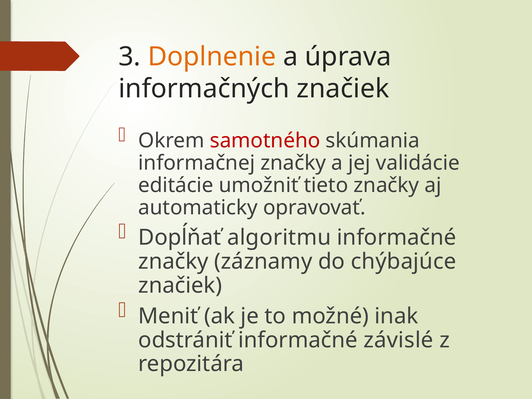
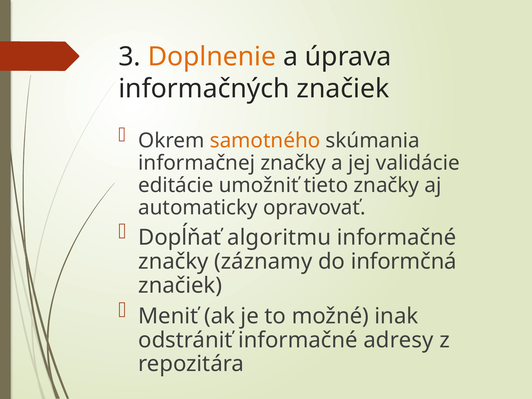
samotného colour: red -> orange (265, 141)
chýbajúce: chýbajúce -> informčná (404, 262)
závislé: závislé -> adresy (399, 340)
